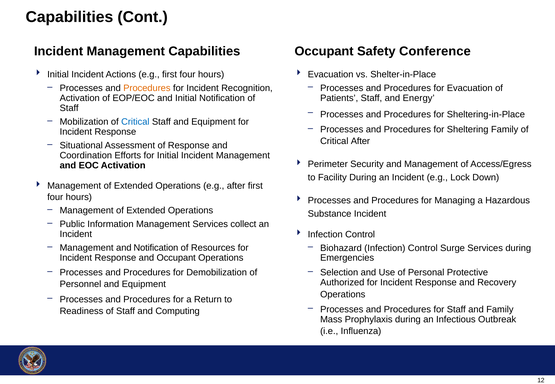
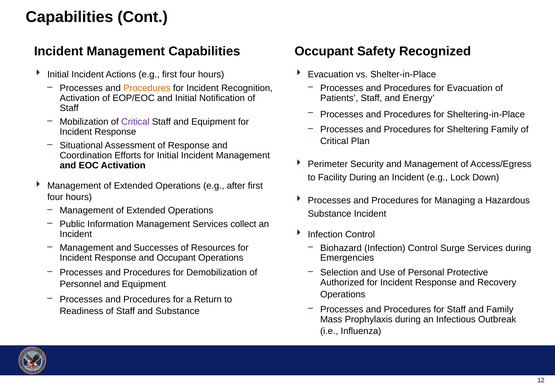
Conference: Conference -> Recognized (435, 51)
Critical colour: blue -> purple (135, 122)
Critical After: After -> Plan (360, 141)
and Notification: Notification -> Successes (156, 248)
and Computing: Computing -> Substance (178, 311)
